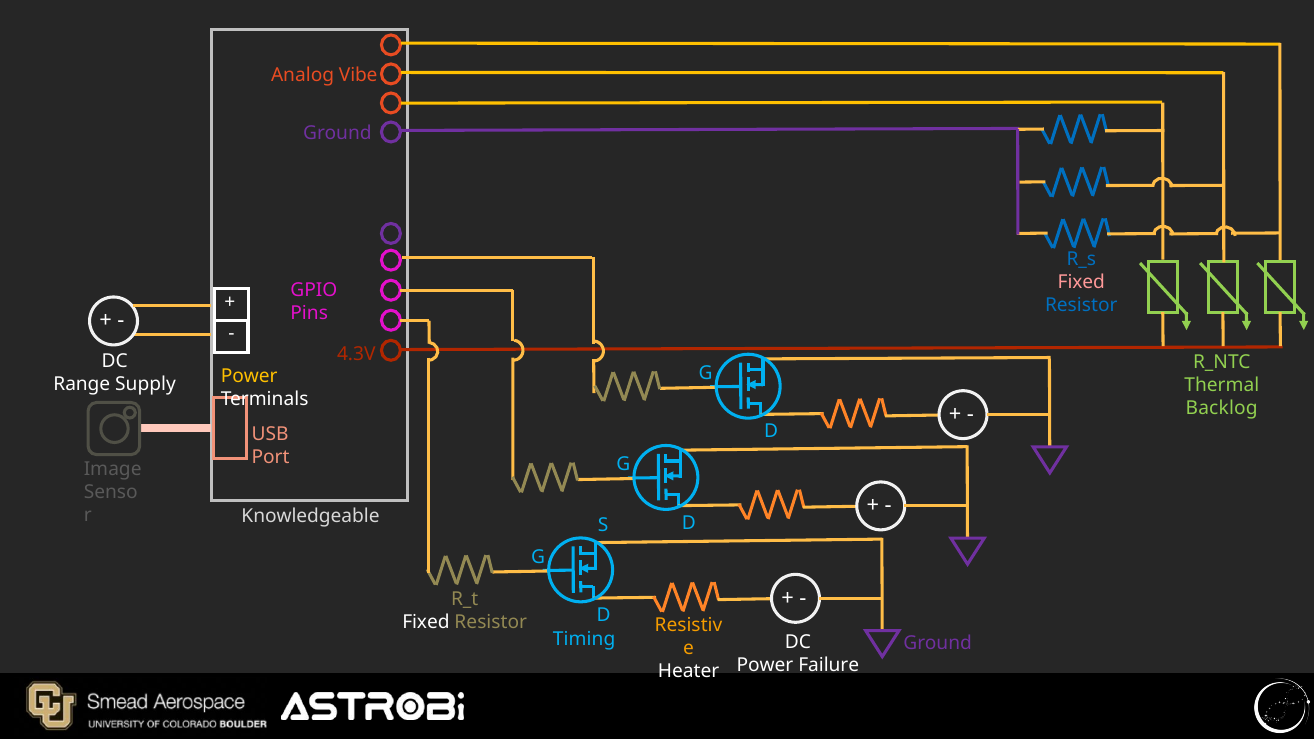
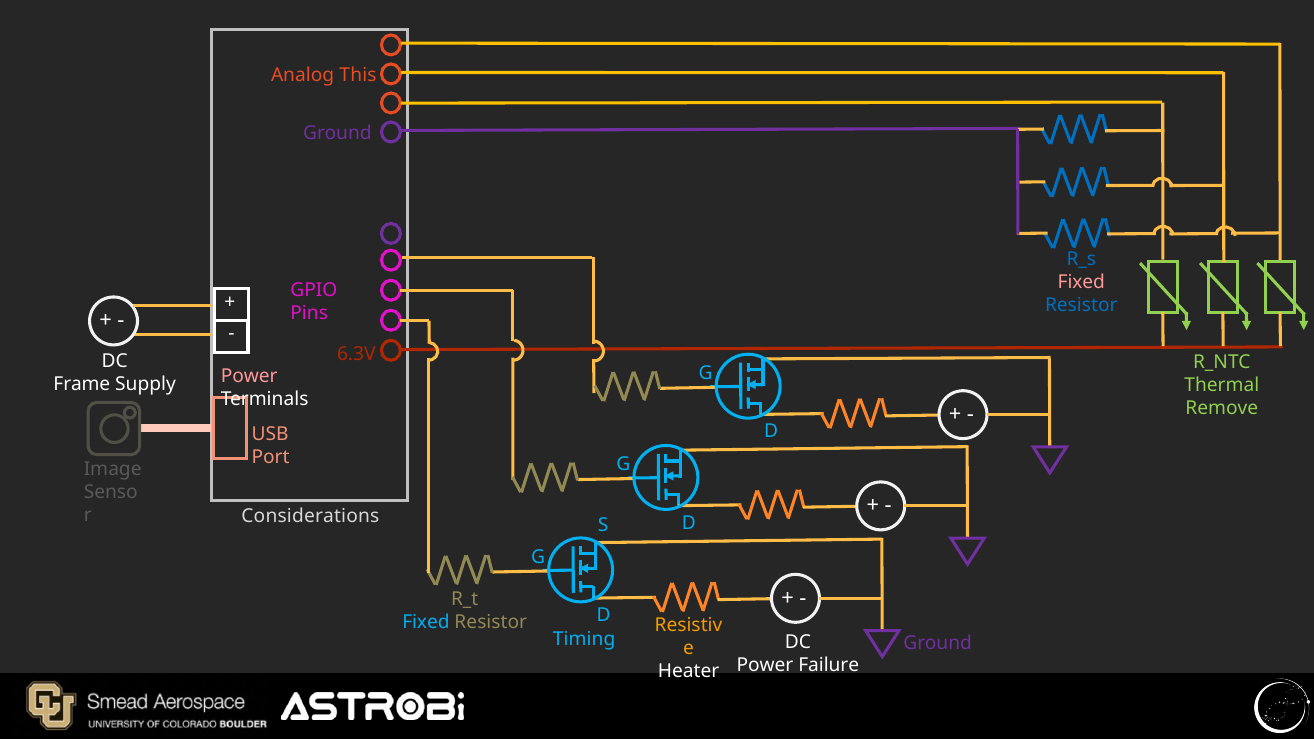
Vibe: Vibe -> This (358, 75)
4.3V: 4.3V -> 6.3V (356, 354)
Power colour: yellow -> pink (249, 376)
Range: Range -> Frame (82, 384)
Backlog: Backlog -> Remove (1222, 409)
Knowledgeable: Knowledgeable -> Considerations (310, 516)
Fixed colour: white -> light blue (426, 623)
